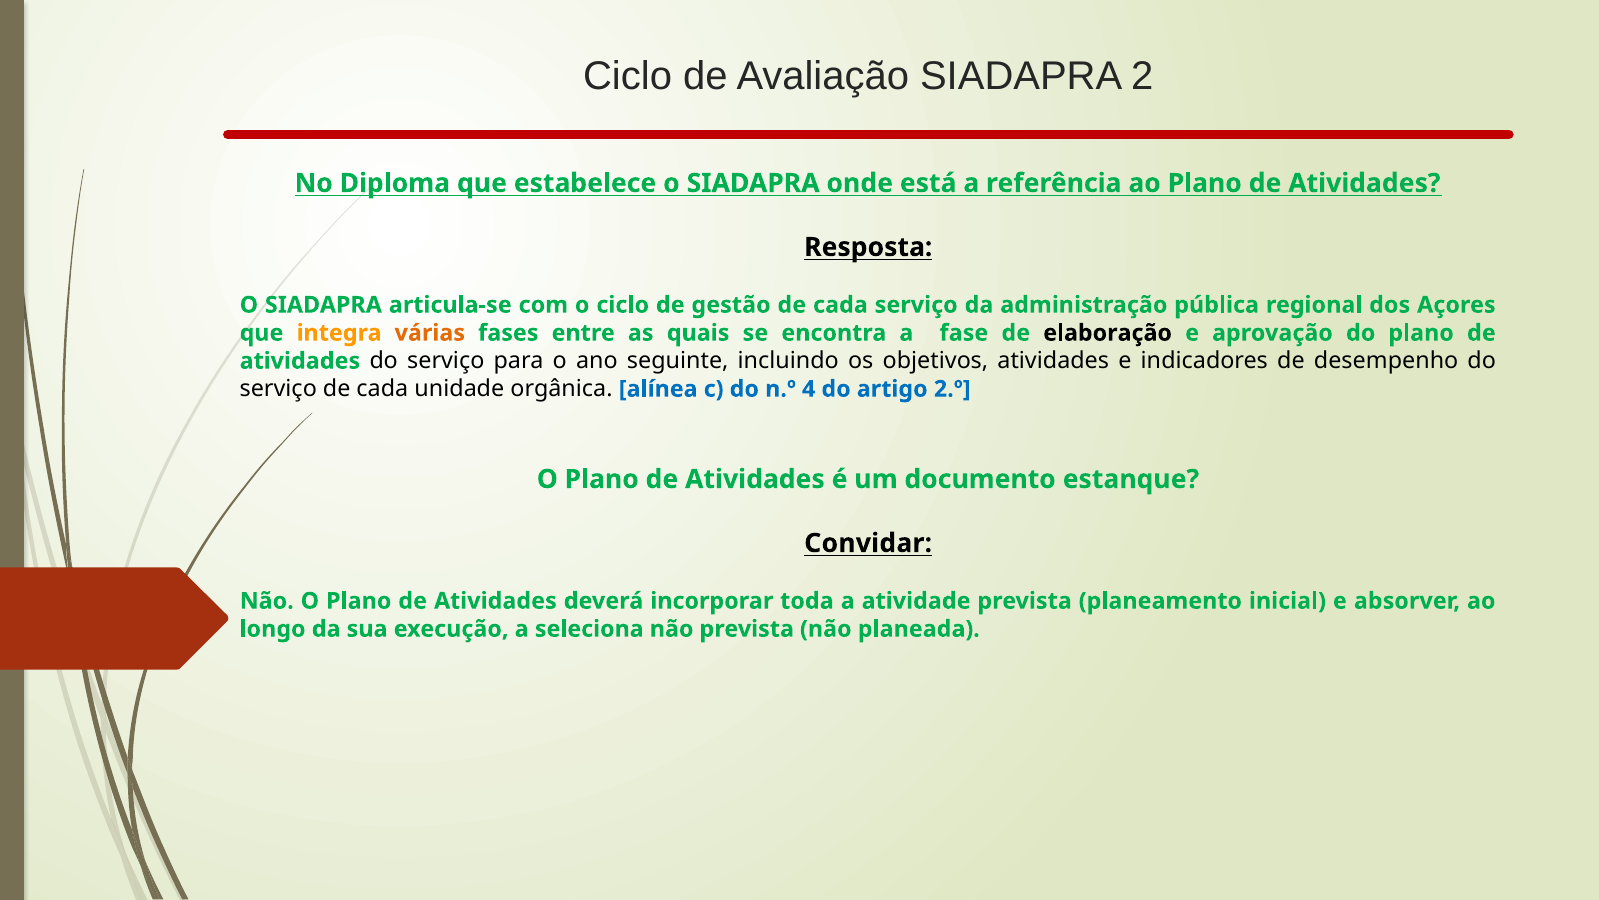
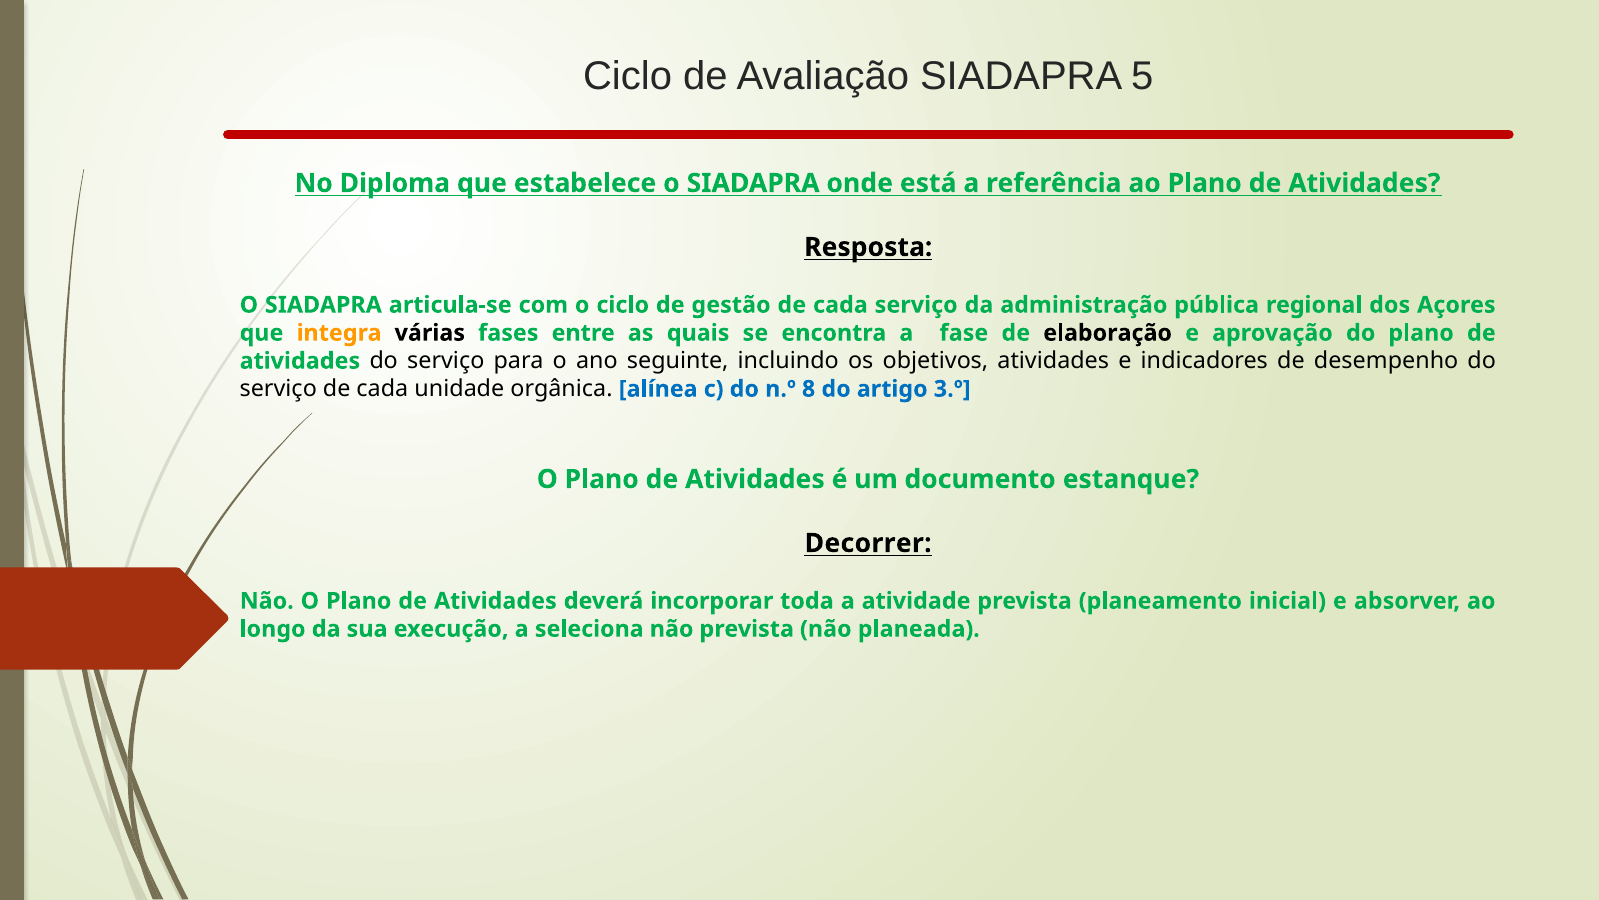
2: 2 -> 5 (1142, 76)
várias colour: orange -> black (430, 333)
4: 4 -> 8 (809, 389)
2.º: 2.º -> 3.º (952, 389)
Convidar: Convidar -> Decorrer (868, 543)
